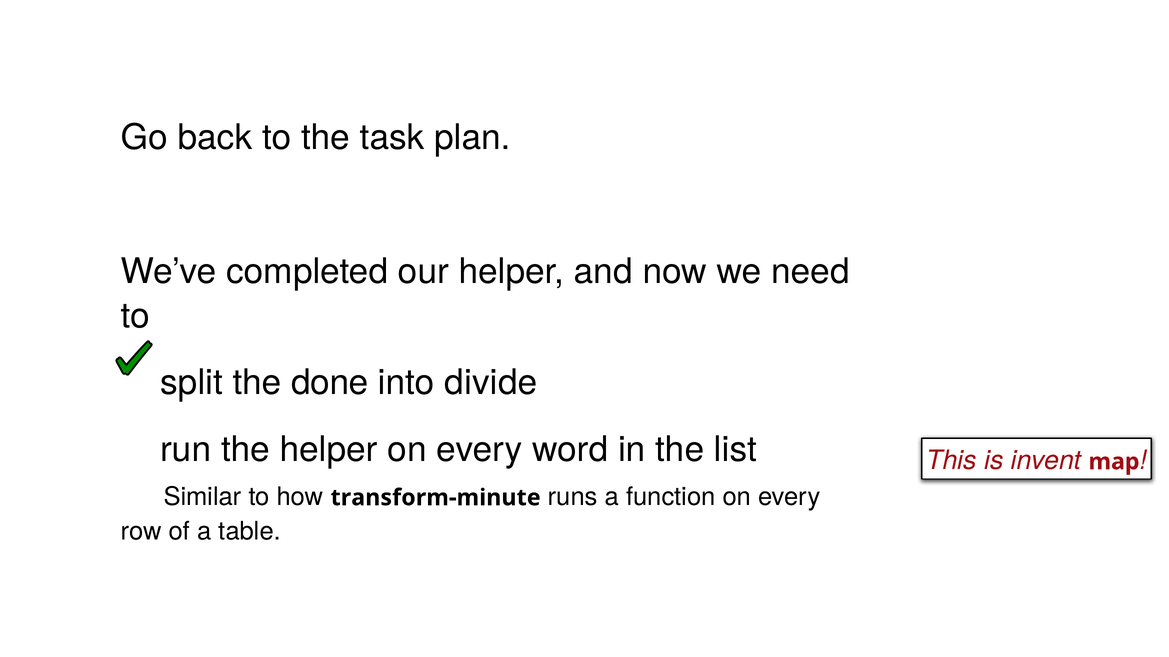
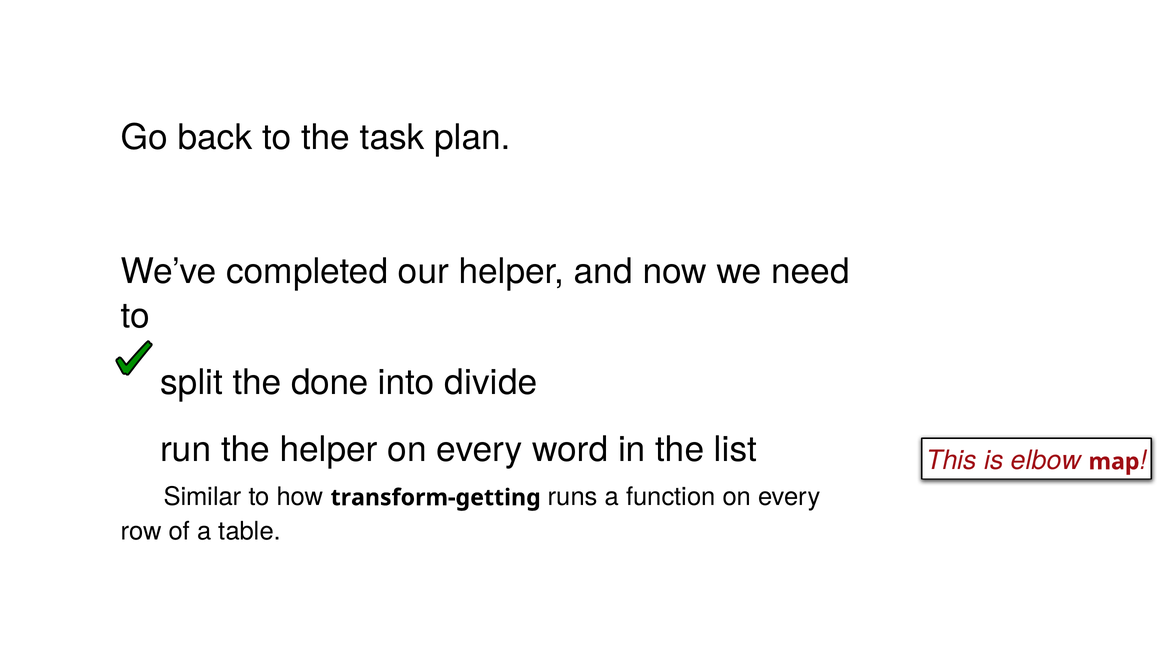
invent: invent -> elbow (1046, 461)
transform-minute: transform-minute -> transform-getting (436, 498)
